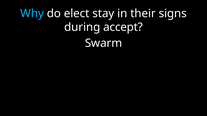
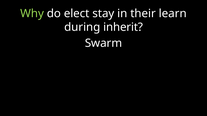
Why colour: light blue -> light green (32, 13)
signs: signs -> learn (173, 13)
accept: accept -> inherit (123, 27)
